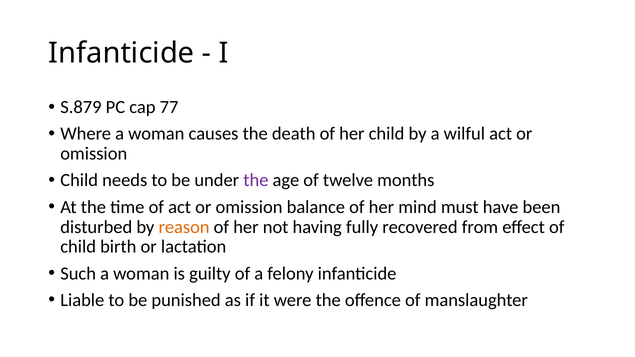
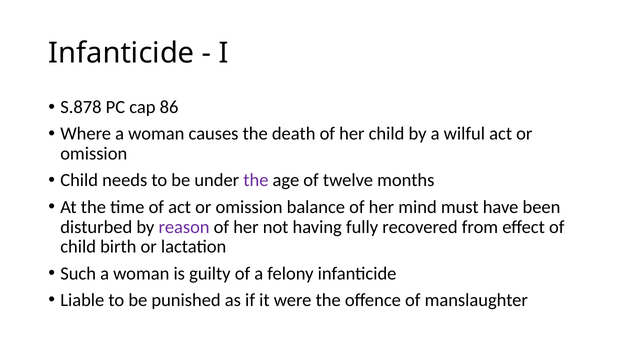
S.879: S.879 -> S.878 (81, 107)
77: 77 -> 86 (169, 107)
reason colour: orange -> purple (184, 227)
